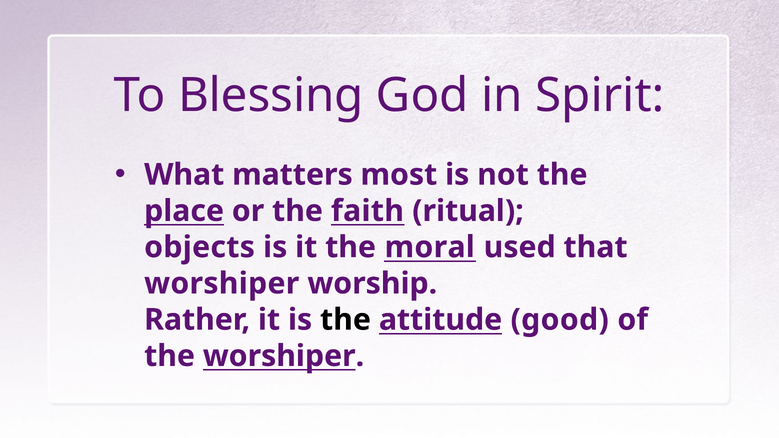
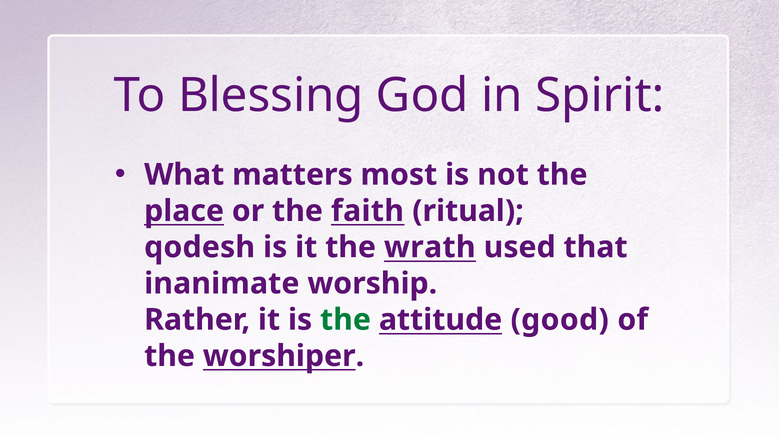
objects: objects -> qodesh (200, 247)
moral: moral -> wrath (430, 247)
worshiper: worshiper -> inanimate (222, 284)
the colour: black -> green (345, 320)
